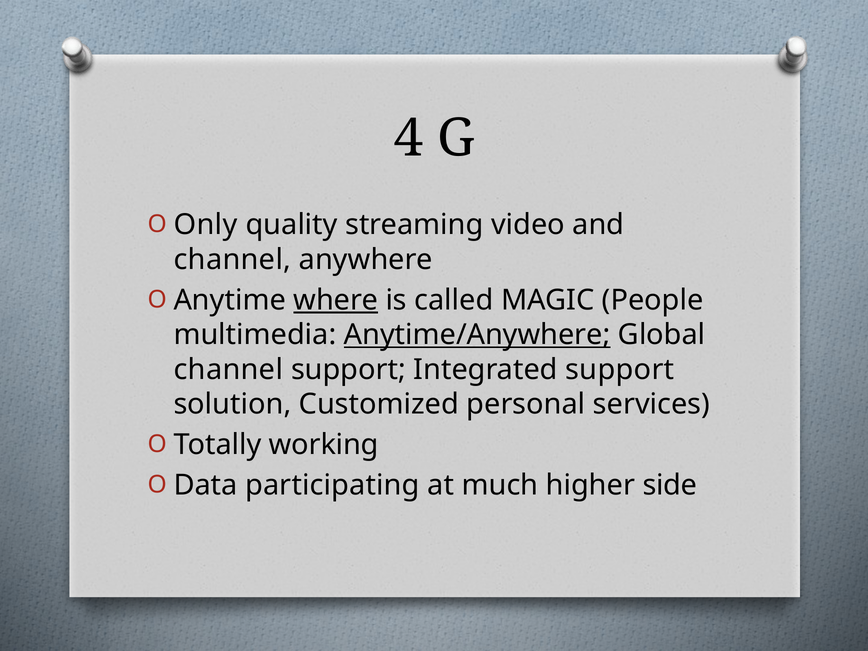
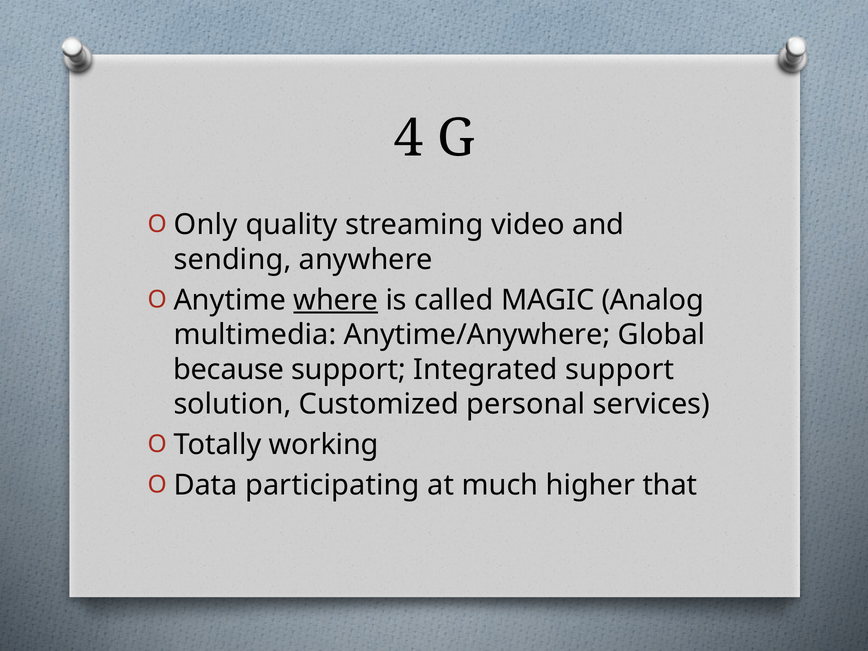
channel: channel -> sending (232, 260)
People: People -> Analog (653, 300)
Anytime/Anywhere underline: present -> none (477, 335)
channel: channel -> because (229, 370)
side: side -> that (670, 485)
